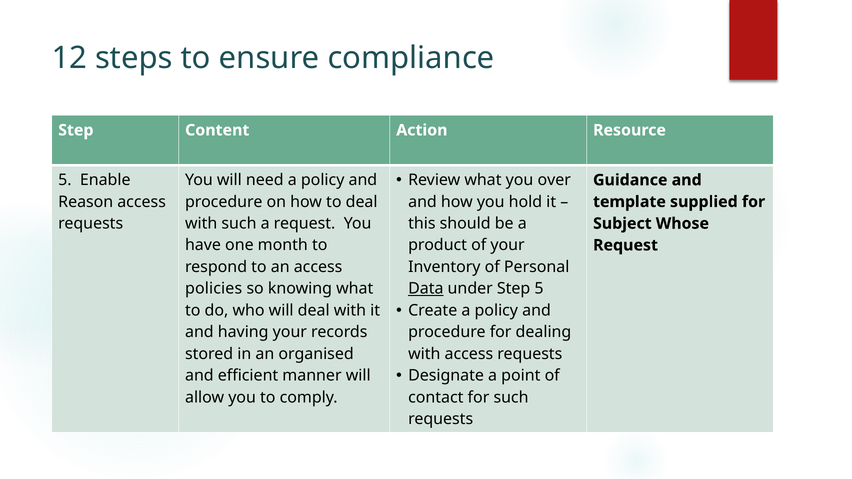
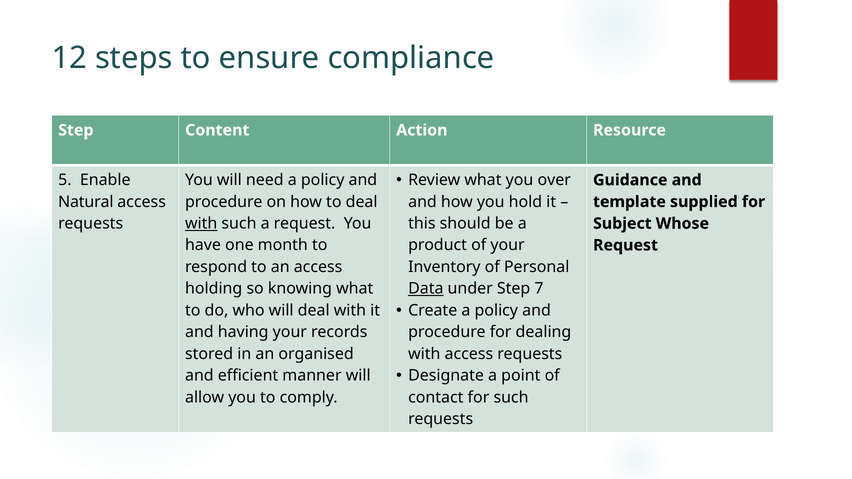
Reason: Reason -> Natural (86, 202)
with underline: none -> present (201, 224)
policies: policies -> holding (214, 289)
Step 5: 5 -> 7 (539, 289)
